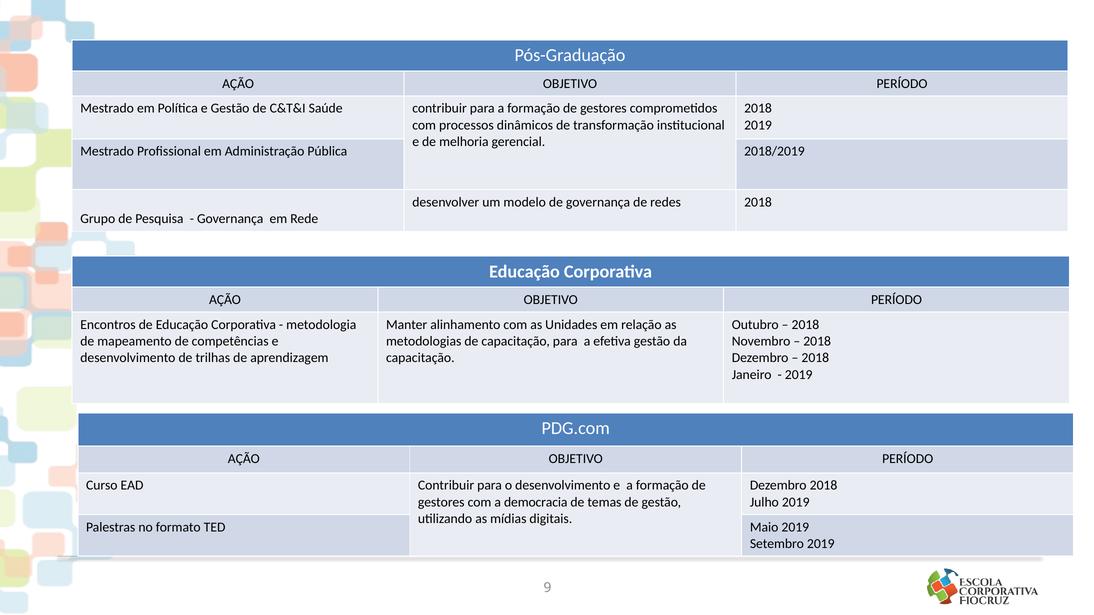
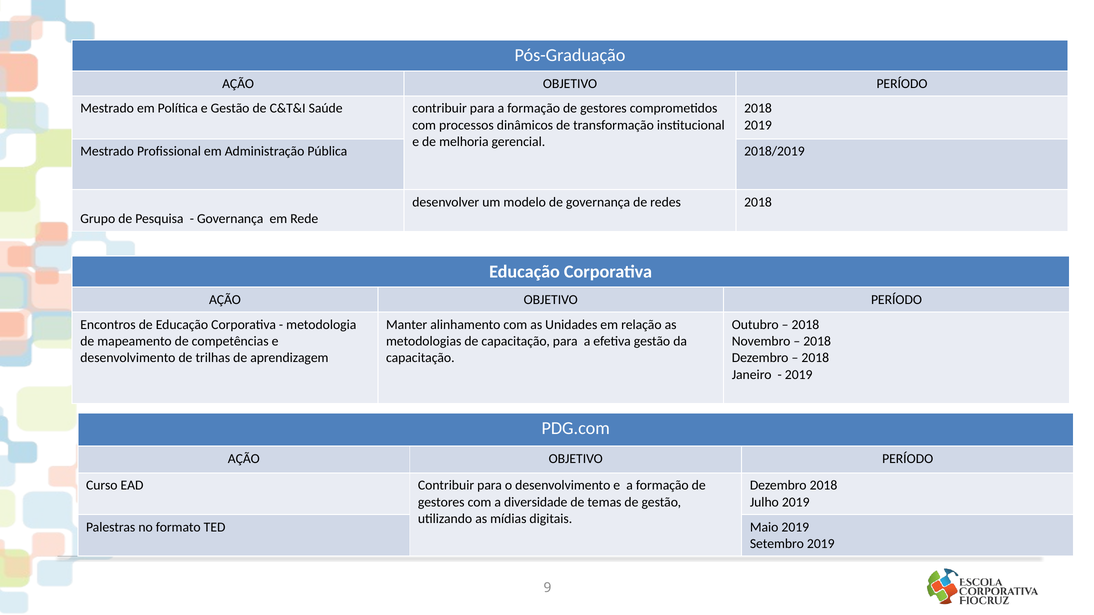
democracia: democracia -> diversidade (536, 502)
